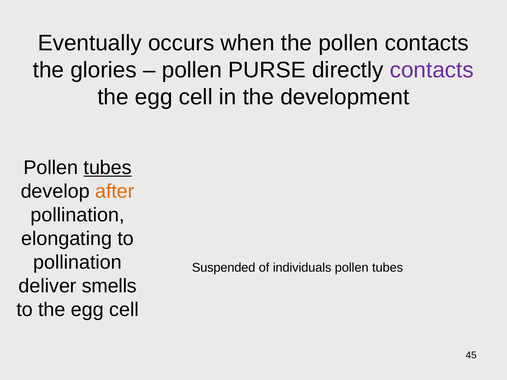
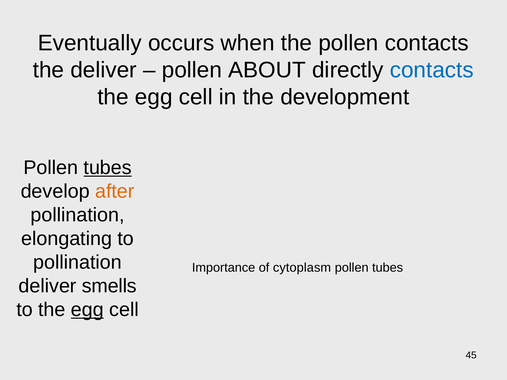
the glories: glories -> deliver (104, 70)
PURSE: PURSE -> ABOUT (267, 70)
contacts colour: purple -> blue (432, 70)
Suspended: Suspended -> Importance (224, 268)
individuals: individuals -> cytoplasm (302, 268)
egg underline: none -> present (87, 310)
